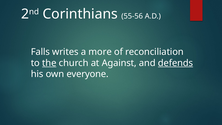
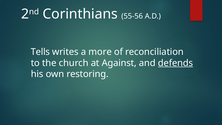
Falls: Falls -> Tells (40, 52)
the underline: present -> none (49, 63)
everyone: everyone -> restoring (88, 74)
